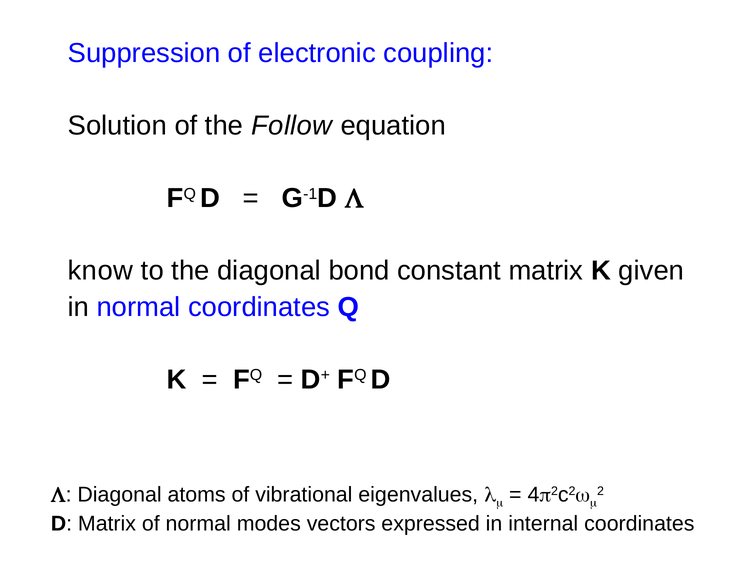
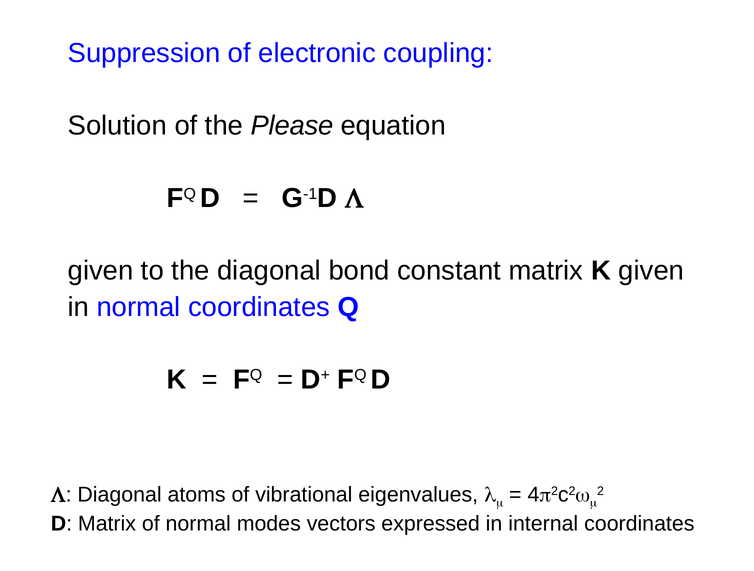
Follow: Follow -> Please (292, 126)
know: know -> given (101, 271)
